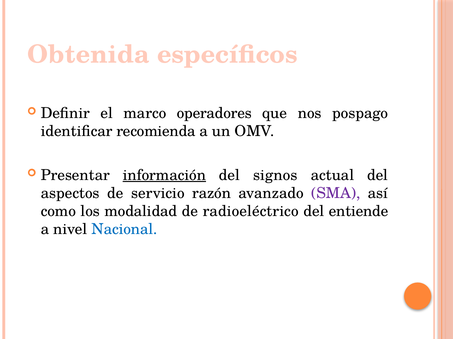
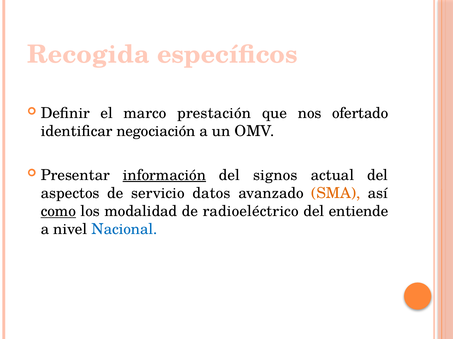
Obtenida: Obtenida -> Recogida (88, 55)
operadores: operadores -> prestación (214, 114)
pospago: pospago -> ofertado (360, 114)
recomienda: recomienda -> negociación (156, 132)
razón: razón -> datos (211, 194)
SMA colour: purple -> orange (336, 194)
como underline: none -> present (58, 212)
